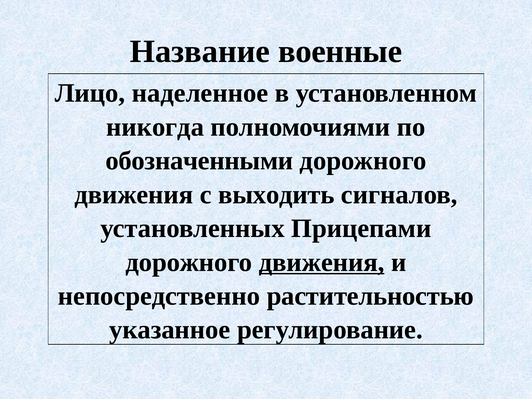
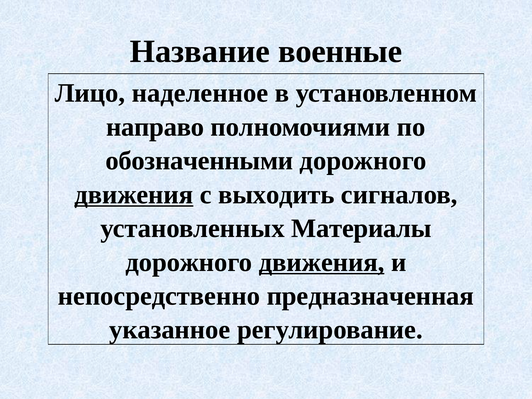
никогда: никогда -> направо (155, 127)
движения underline: none -> present (134, 195)
Прицепами: Прицепами -> Материалы (362, 228)
растительностью: растительностью -> предназначенная (370, 296)
